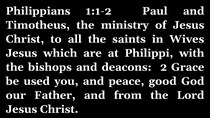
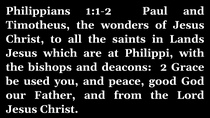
ministry: ministry -> wonders (125, 25)
Wives: Wives -> Lands (187, 39)
